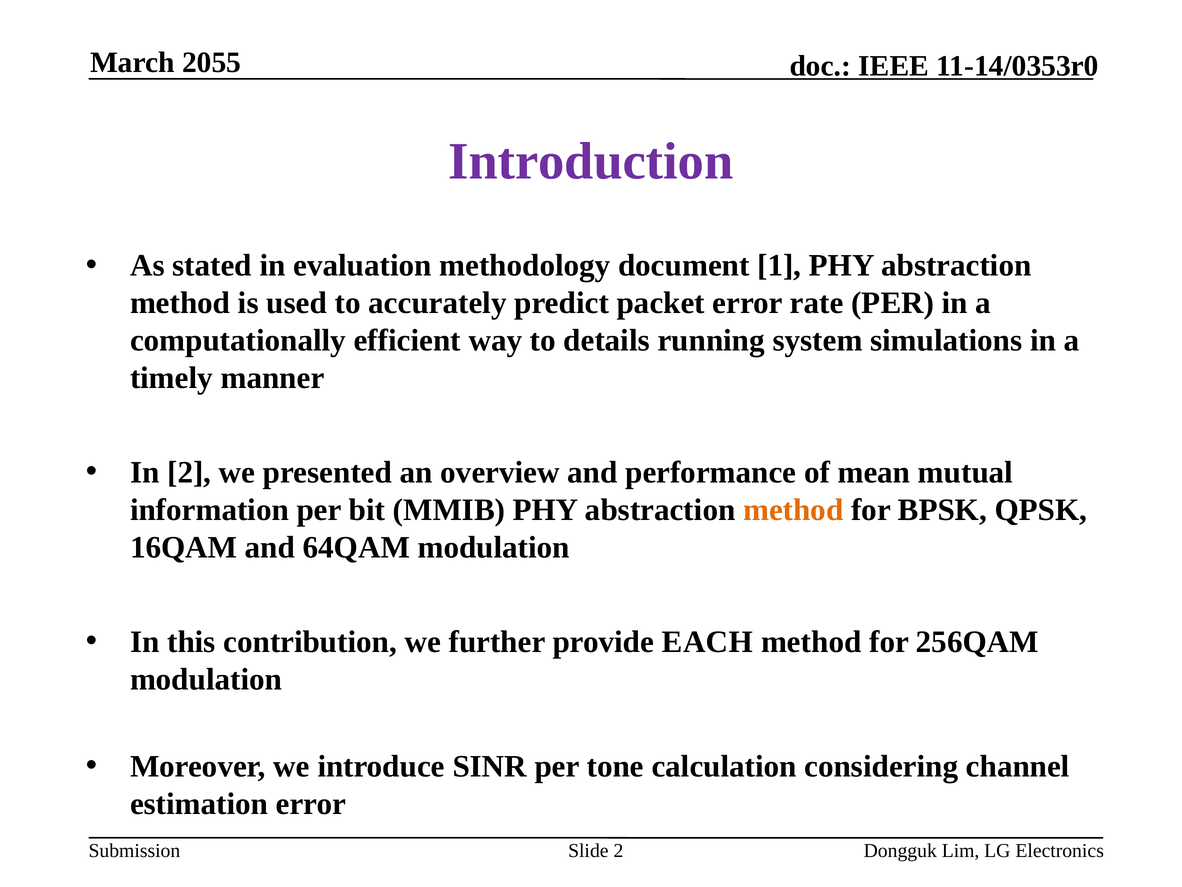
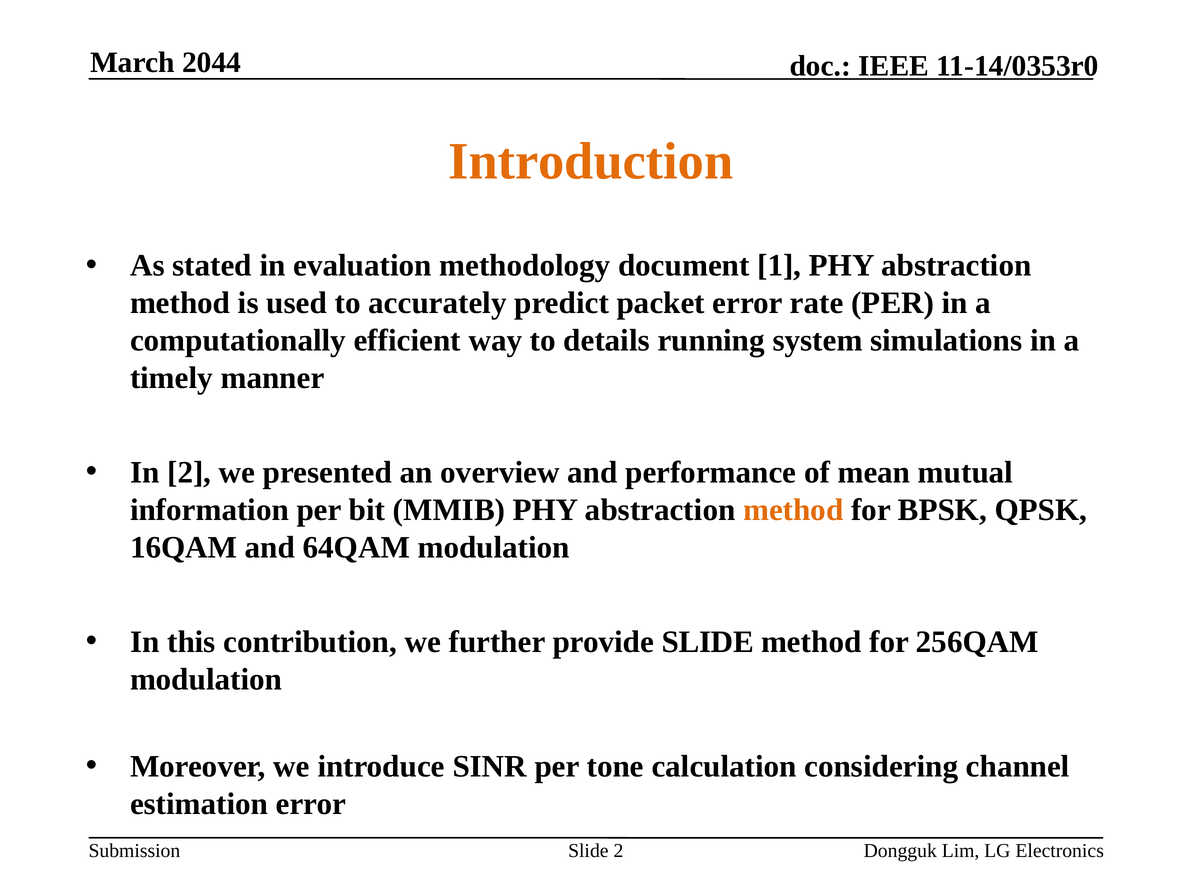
2055: 2055 -> 2044 (212, 63)
Introduction colour: purple -> orange (591, 161)
provide EACH: EACH -> SLIDE (708, 642)
